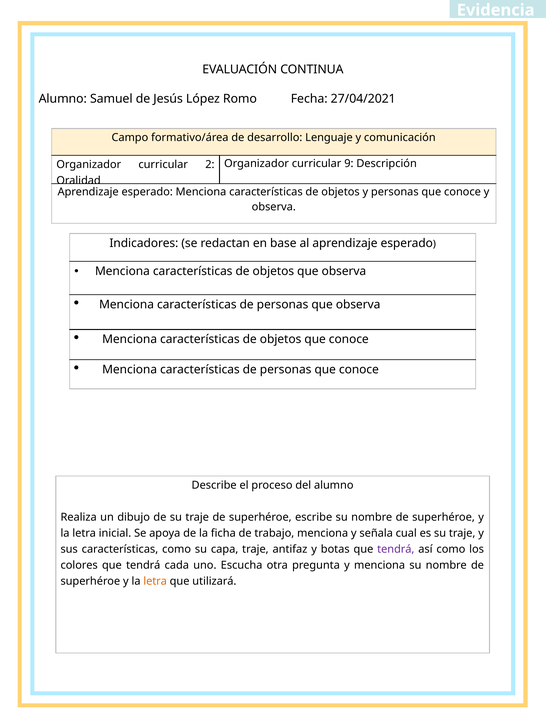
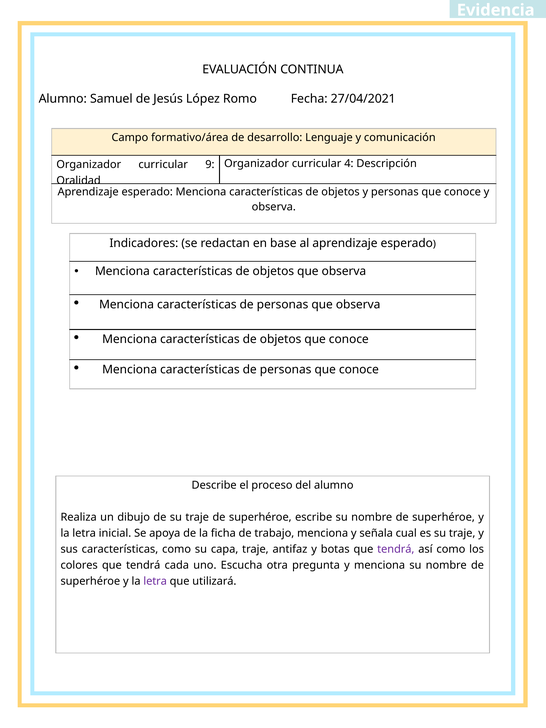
9: 9 -> 4 (349, 164)
2: 2 -> 9 (210, 165)
letra colour: orange -> purple (155, 581)
